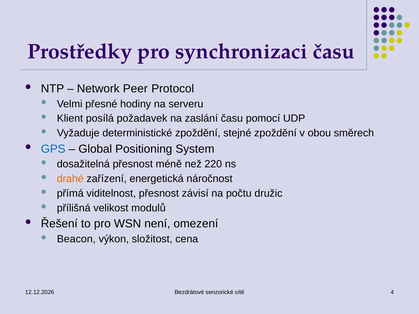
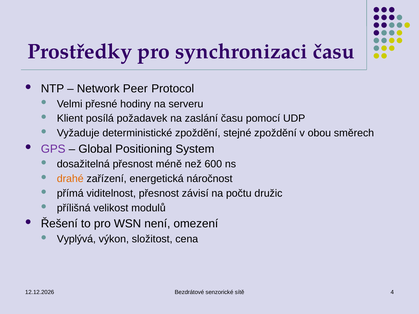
GPS colour: blue -> purple (53, 149)
220: 220 -> 600 (213, 164)
Beacon: Beacon -> Vyplývá (76, 239)
